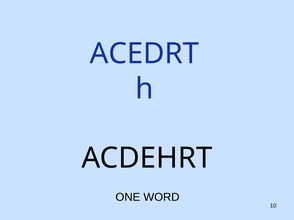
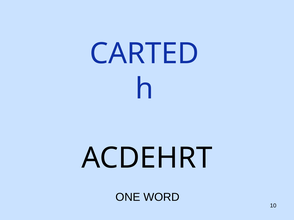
ACEDRT: ACEDRT -> CARTED (144, 54)
